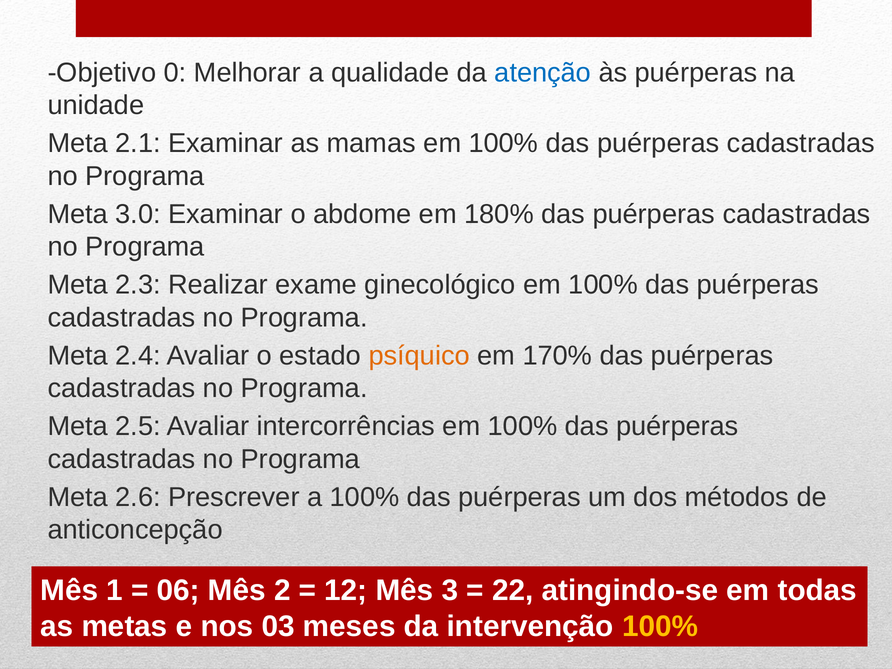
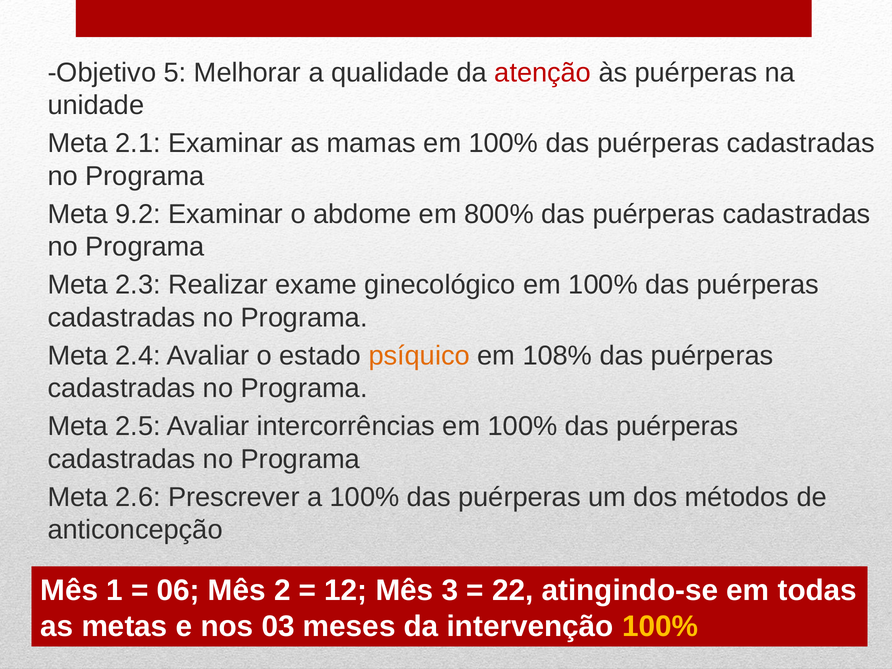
0: 0 -> 5 (175, 73)
atenção colour: blue -> red (543, 73)
3.0: 3.0 -> 9.2 (138, 214)
180%: 180% -> 800% (499, 214)
170%: 170% -> 108% (557, 356)
